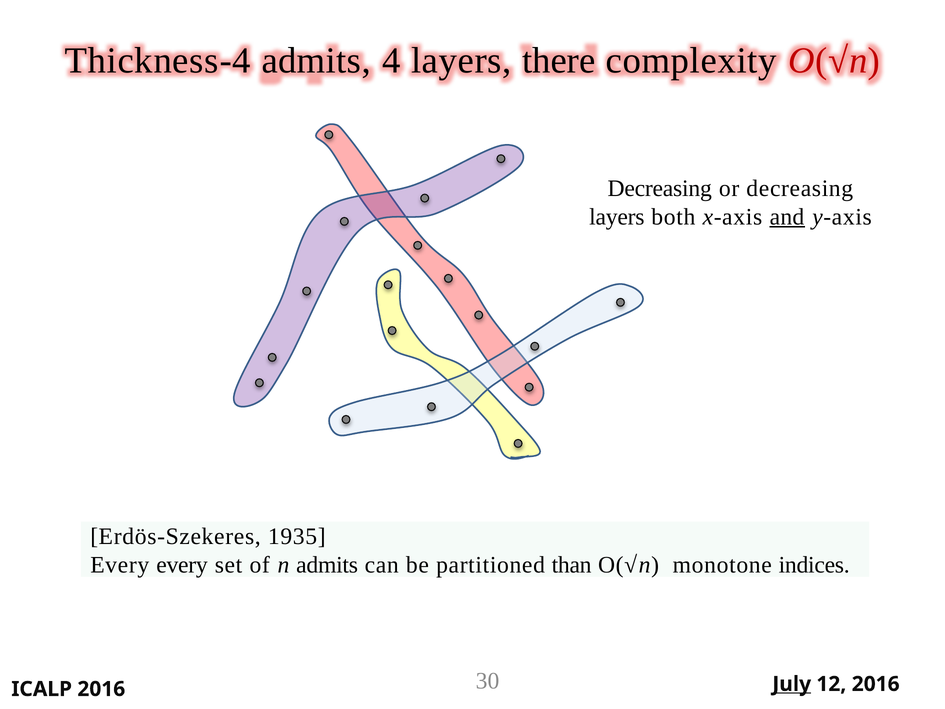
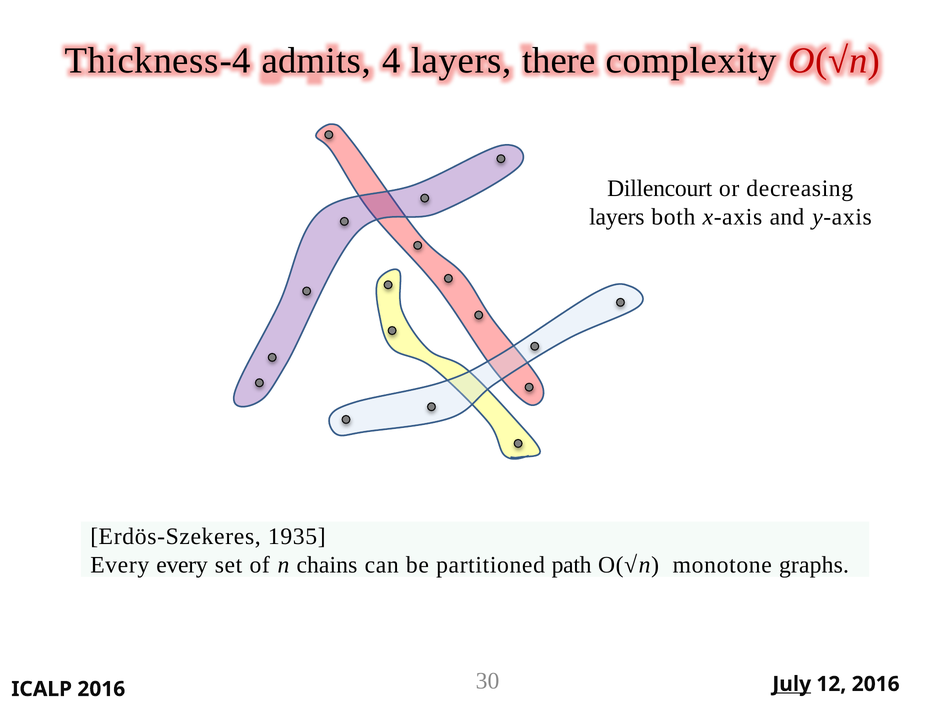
Decreasing: Decreasing -> Dillencourt (660, 188)
and underline: present -> none (787, 217)
n admits: admits -> chains (327, 565)
than: than -> path (572, 565)
indices: indices -> graphs (814, 565)
